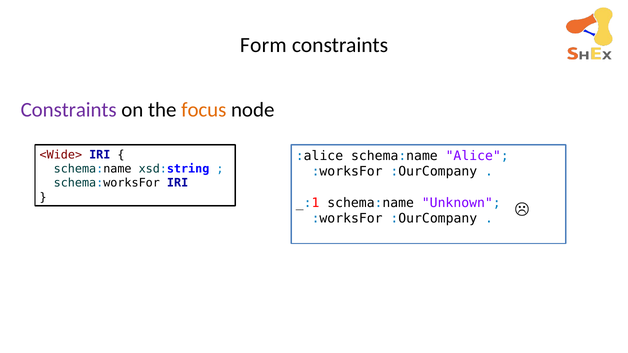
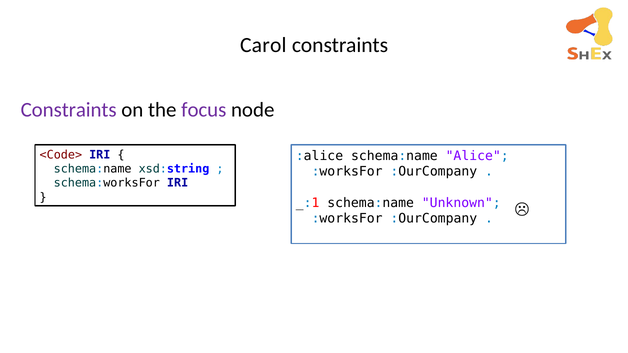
Form: Form -> Carol (263, 45)
focus colour: orange -> purple (204, 110)
<Wide>: <Wide> -> <Code> (61, 155)
